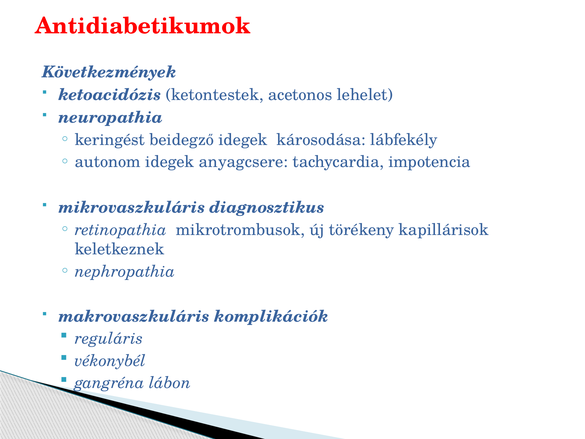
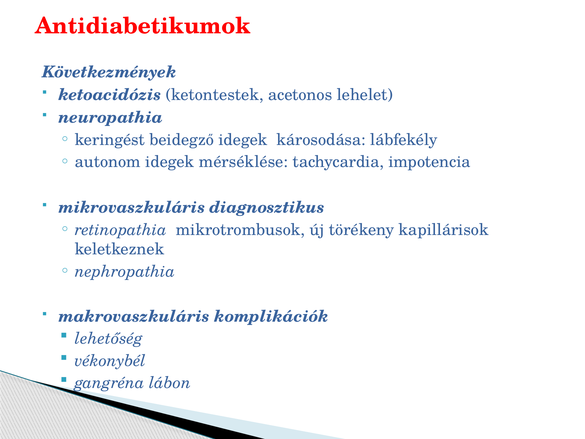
anyagcsere: anyagcsere -> mérséklése (243, 162)
reguláris: reguláris -> lehetőség (109, 338)
